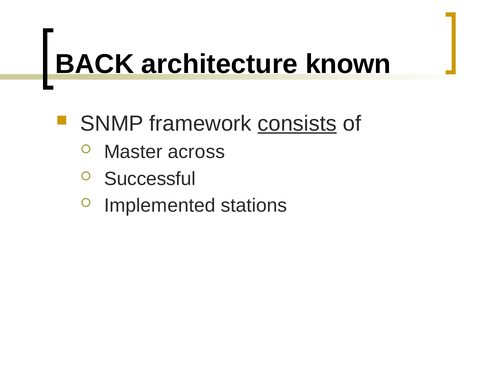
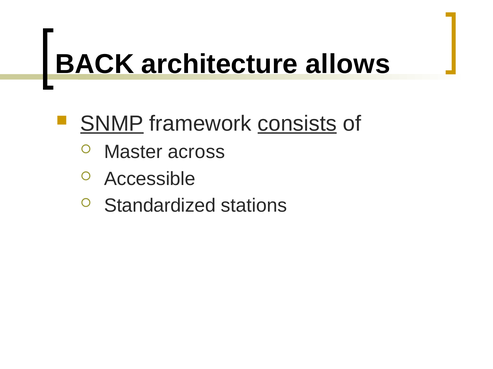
known: known -> allows (348, 64)
SNMP underline: none -> present (112, 124)
Successful: Successful -> Accessible (150, 179)
Implemented: Implemented -> Standardized (160, 206)
